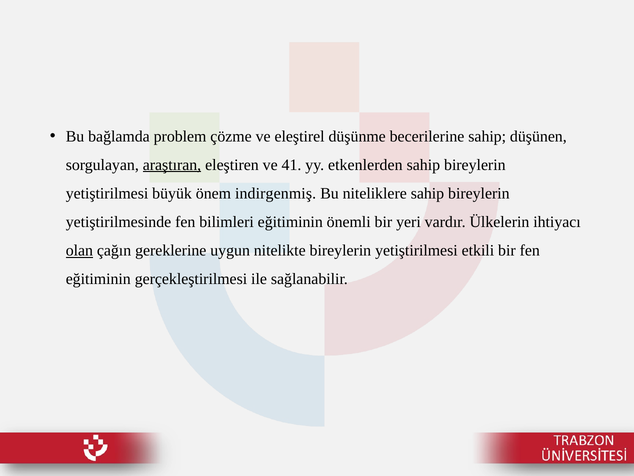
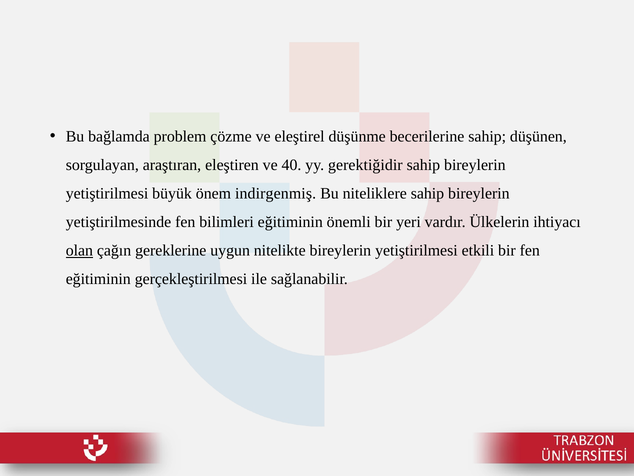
araştıran underline: present -> none (172, 165)
41: 41 -> 40 (292, 165)
etkenlerden: etkenlerden -> gerektiğidir (365, 165)
